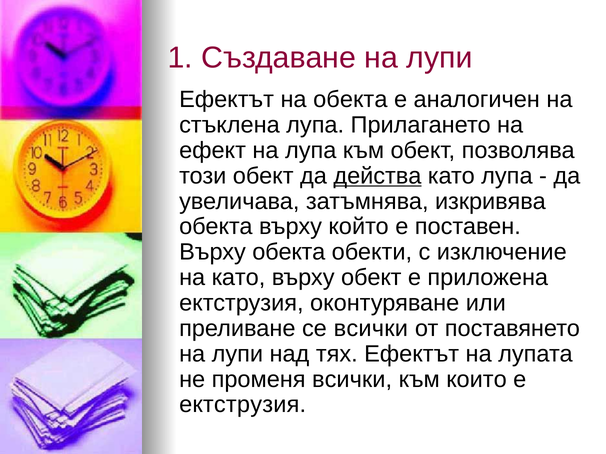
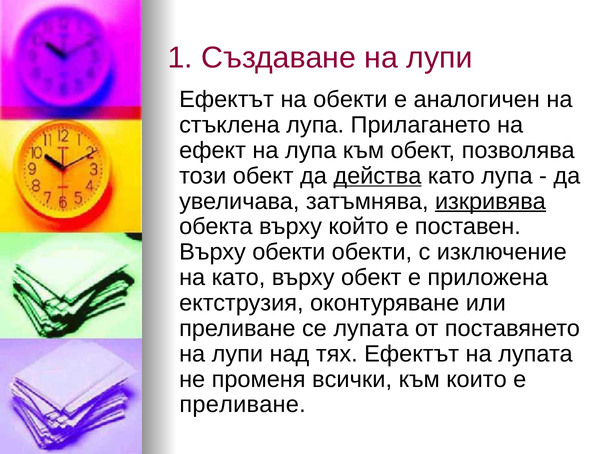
на обекта: обекта -> обекти (350, 100)
изкривява underline: none -> present (490, 202)
Върху обекта: обекта -> обекти (289, 252)
се всички: всички -> лупата (371, 329)
ектструзия: ектструзия -> преливане (243, 405)
